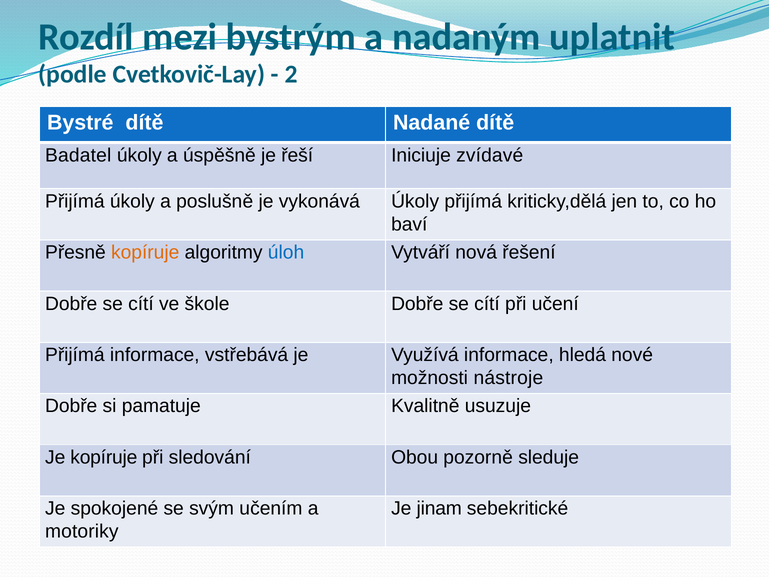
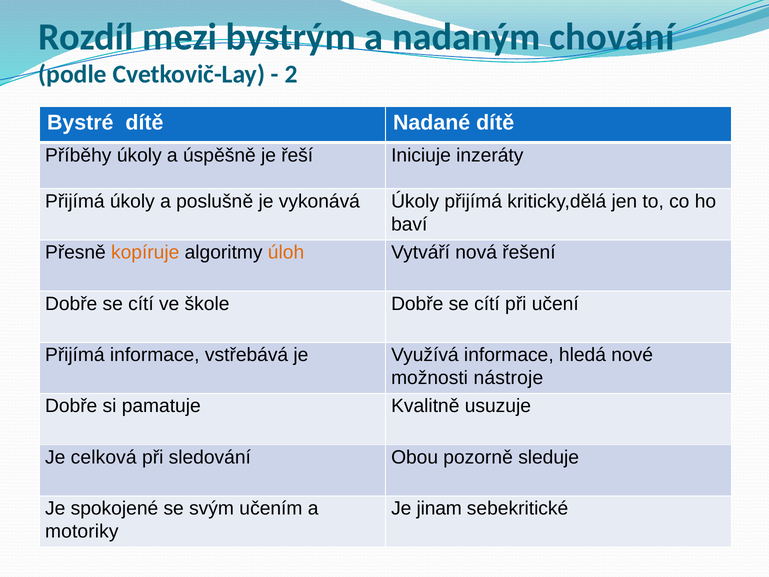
uplatnit: uplatnit -> chování (612, 37)
Badatel: Badatel -> Příběhy (78, 155)
zvídavé: zvídavé -> inzeráty (490, 155)
úloh colour: blue -> orange (286, 252)
Je kopíruje: kopíruje -> celková (104, 457)
